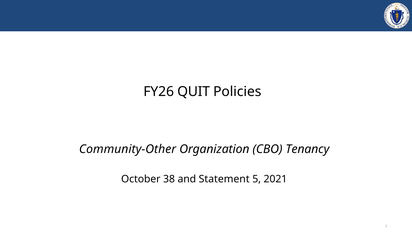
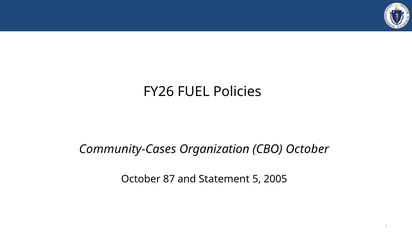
QUIT: QUIT -> FUEL (194, 91)
Community-Other: Community-Other -> Community-Cases (128, 149)
CBO Tenancy: Tenancy -> October (307, 149)
38: 38 -> 87 (169, 179)
2021: 2021 -> 2005 (275, 179)
